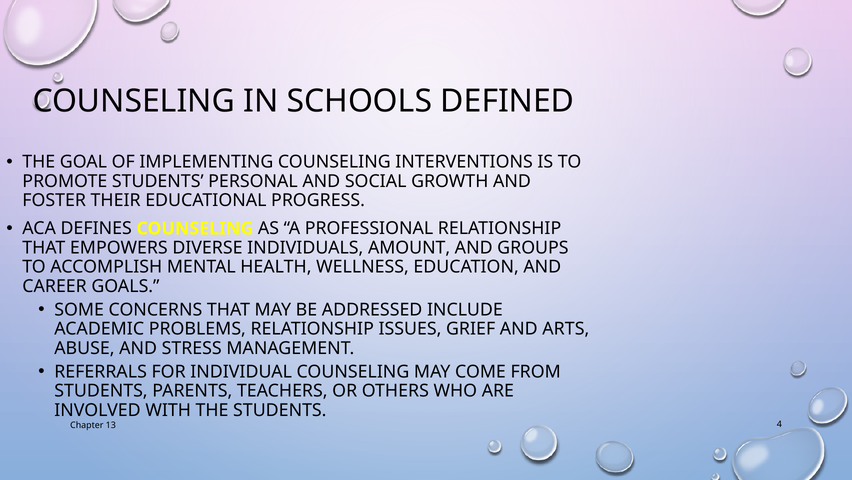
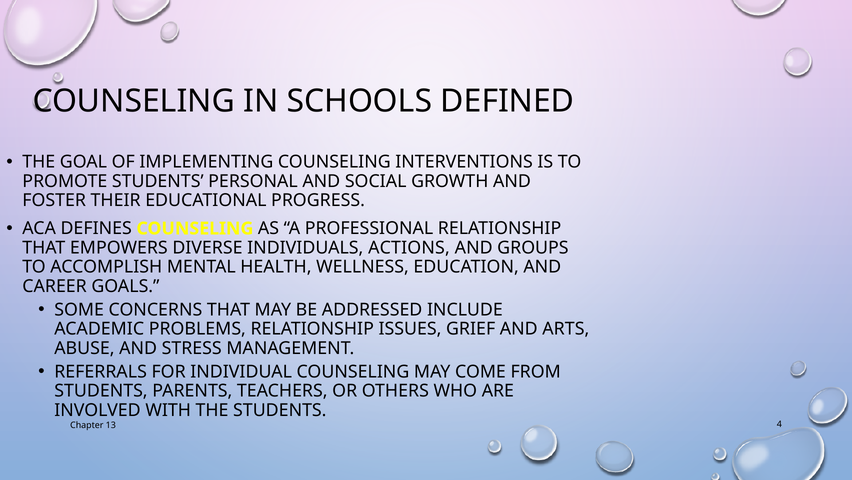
AMOUNT: AMOUNT -> ACTIONS (409, 247)
